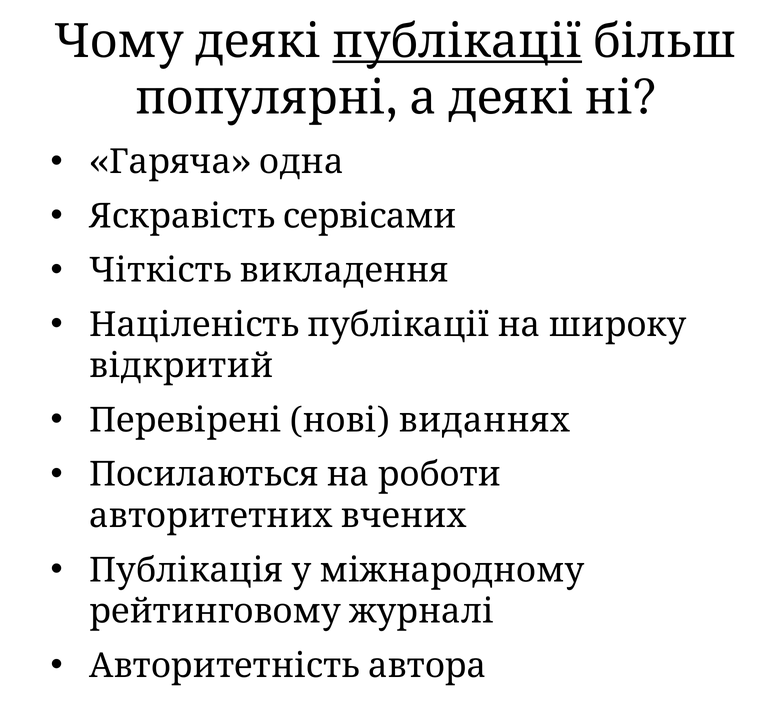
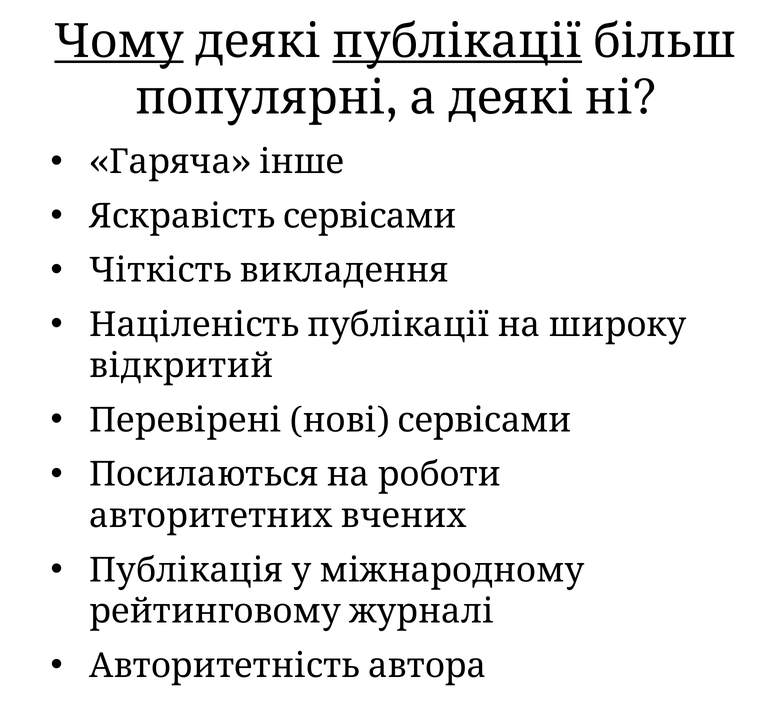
Чому underline: none -> present (119, 41)
одна: одна -> інше (302, 162)
нові виданнях: виданнях -> сервісами (485, 420)
